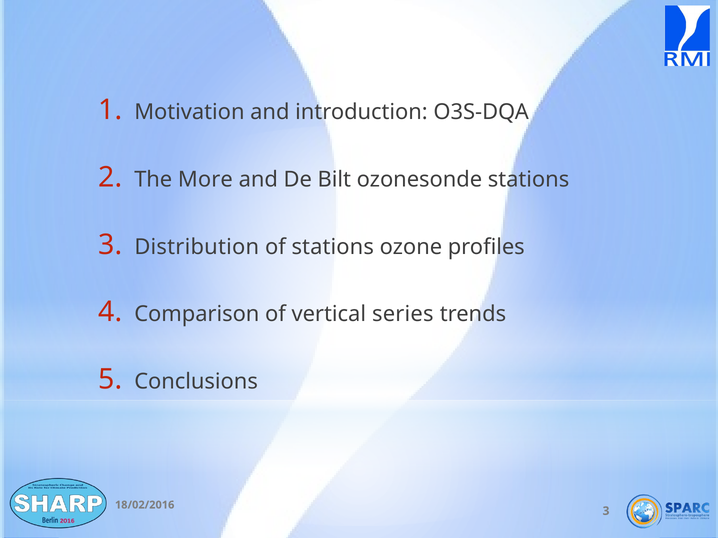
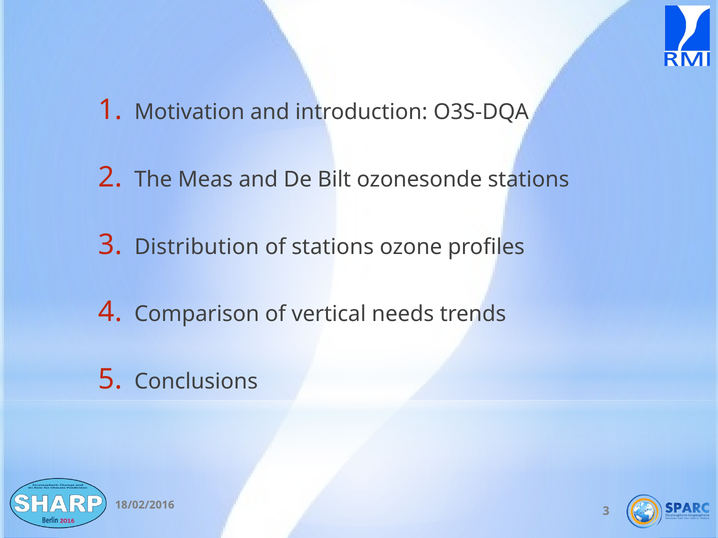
More: More -> Meas (205, 180)
series: series -> needs (403, 314)
